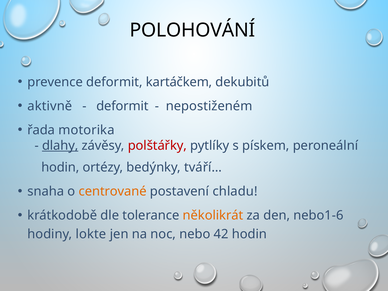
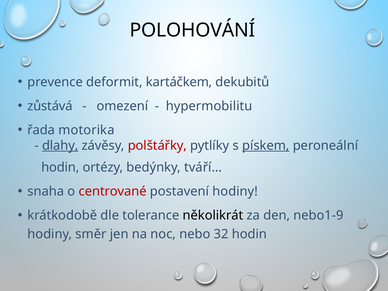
aktivně: aktivně -> zůstává (50, 106)
deformit: deformit -> omezení (122, 106)
nepostiženém: nepostiženém -> hypermobilitu (209, 106)
pískem underline: none -> present (266, 146)
centrované colour: orange -> red (113, 191)
postavení chladu: chladu -> hodiny (235, 191)
několikrát colour: orange -> black (213, 215)
nebo1-6: nebo1-6 -> nebo1-9 (318, 215)
lokte: lokte -> směr (91, 234)
42: 42 -> 32 (221, 234)
